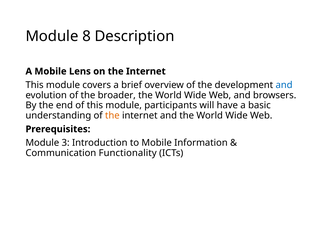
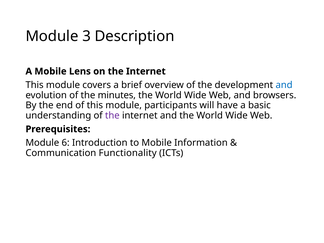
8: 8 -> 3 (87, 36)
broader: broader -> minutes (117, 95)
the colour: orange -> purple (112, 116)
3: 3 -> 6 (66, 143)
